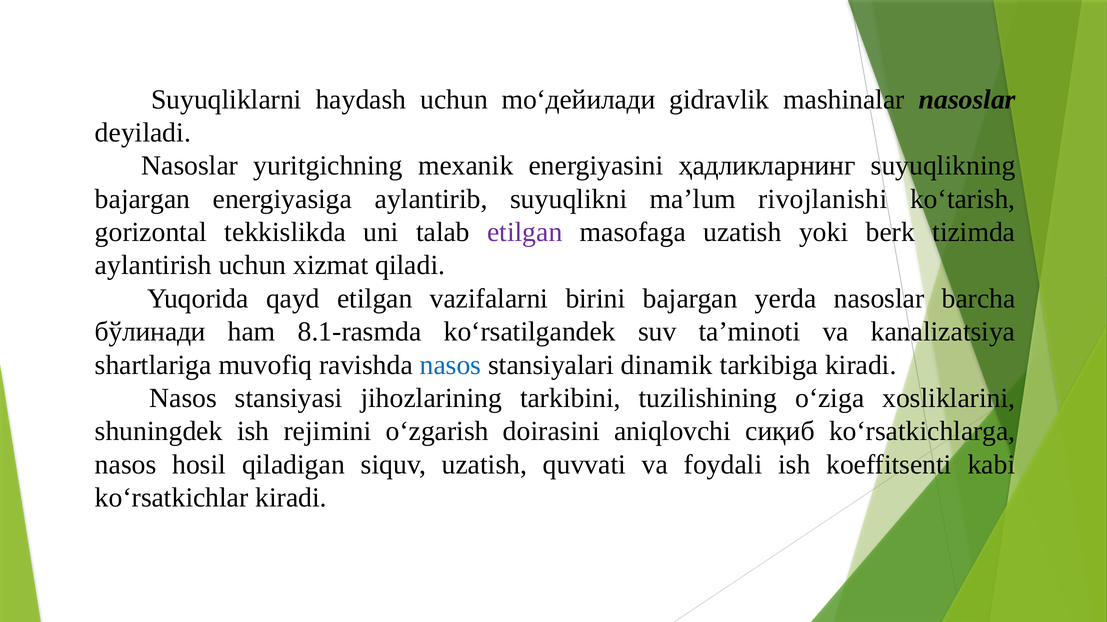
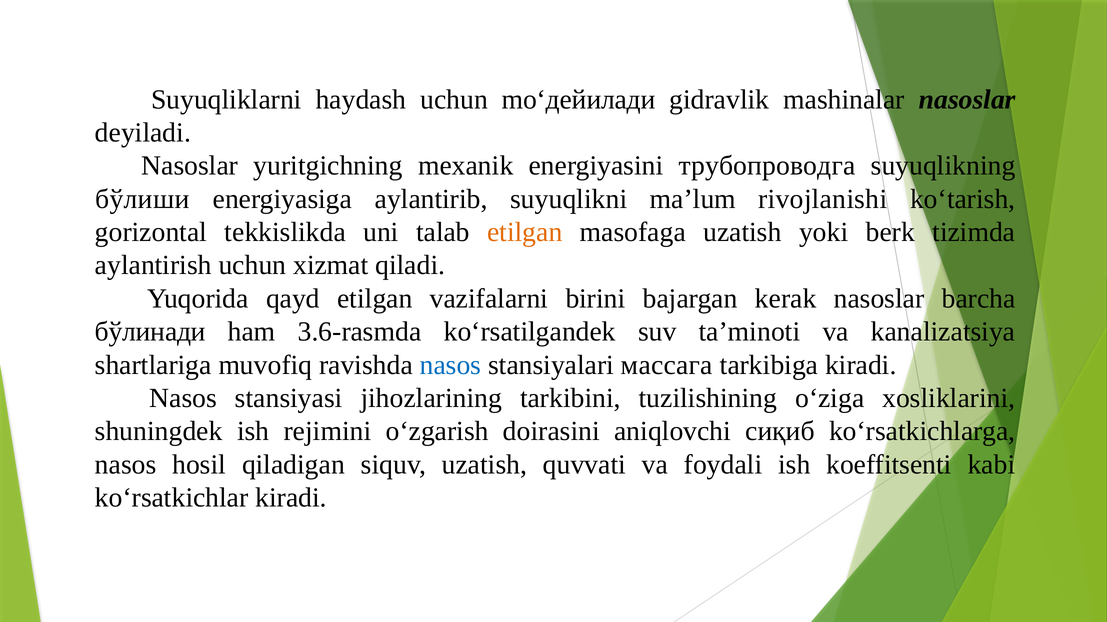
ҳадликларнинг: ҳадликларнинг -> трубопроводга (767, 166)
bajargan: bajargan -> бўлиши (142, 199)
etilgan colour: purple -> orange (525, 232)
yerda: yerda -> kerak (786, 299)
8.1-rasmda: 8.1-rasmda -> 3.6-rasmda (360, 332)
dinamik: dinamik -> массага (667, 365)
